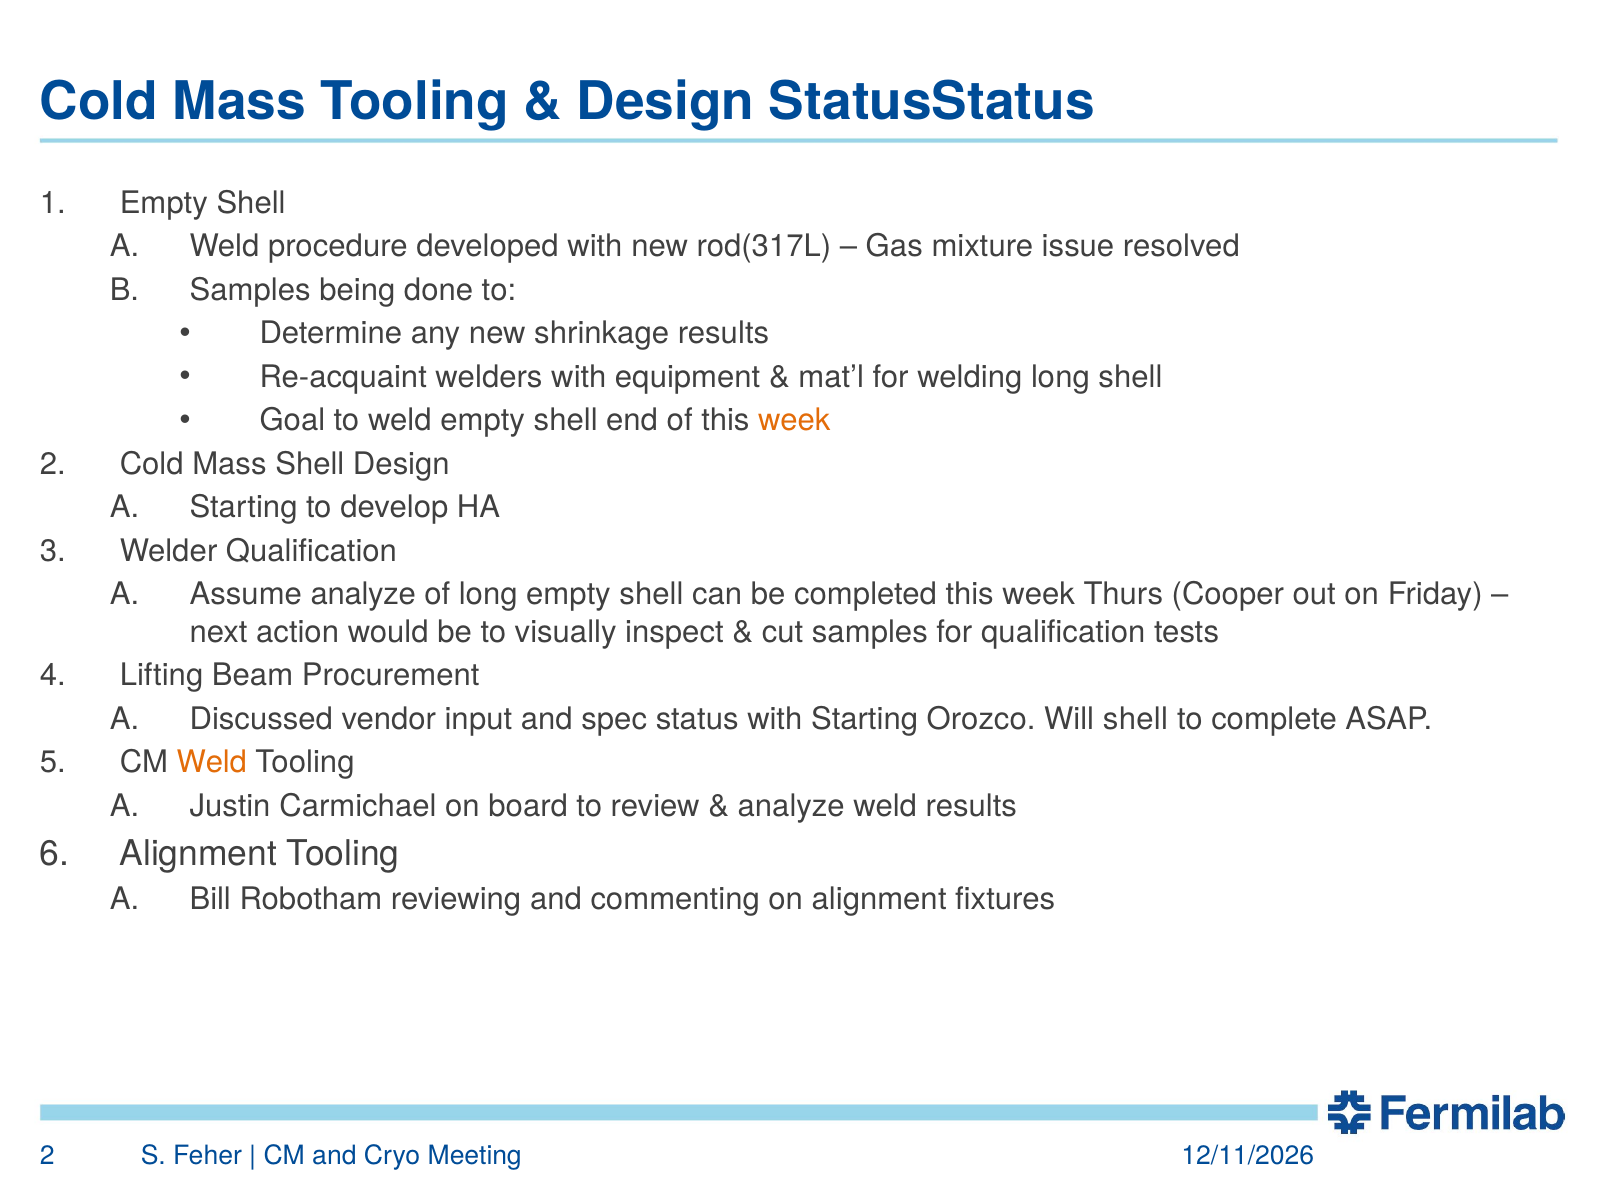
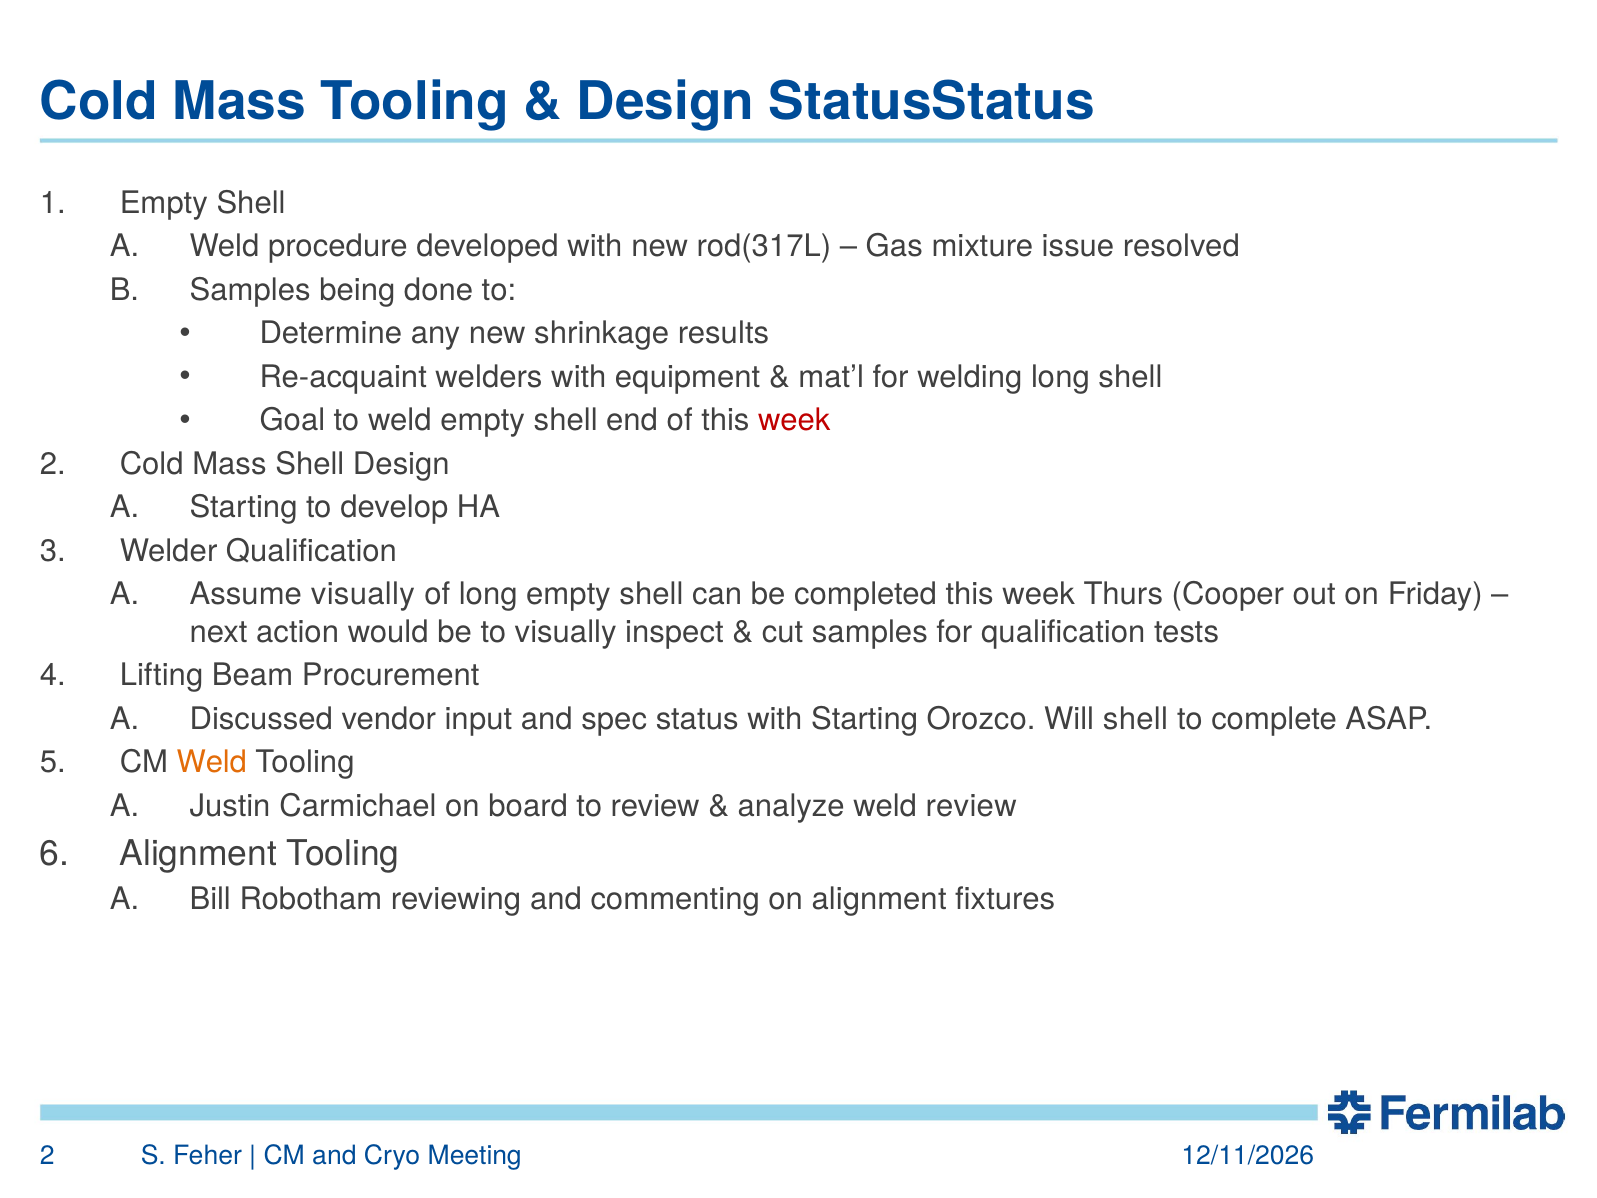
week colour: orange -> red (794, 421)
Assume analyze: analyze -> visually (363, 595)
weld results: results -> review (971, 806)
